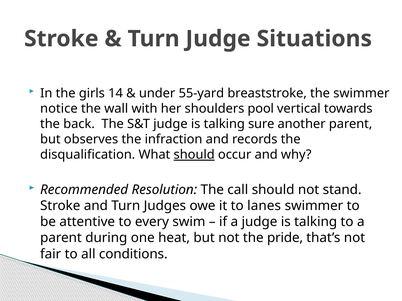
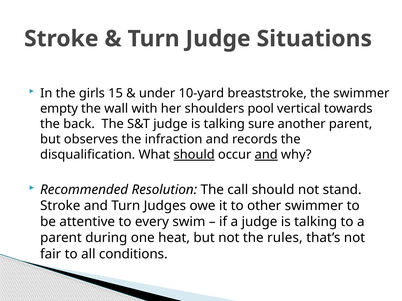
14: 14 -> 15 (116, 93)
55-yard: 55-yard -> 10-yard (201, 93)
notice: notice -> empty (59, 109)
and underline: none -> present (266, 155)
lanes: lanes -> other (264, 206)
pride: pride -> rules (285, 238)
